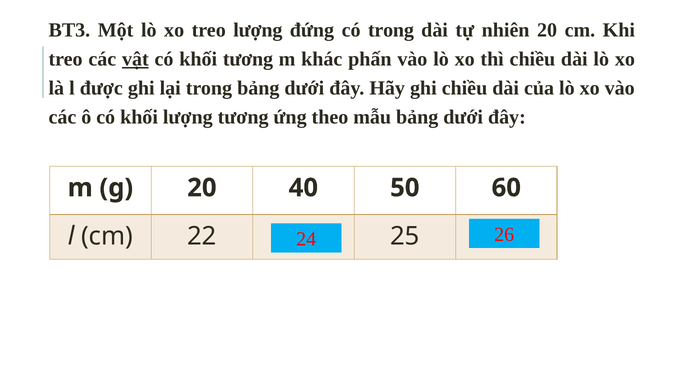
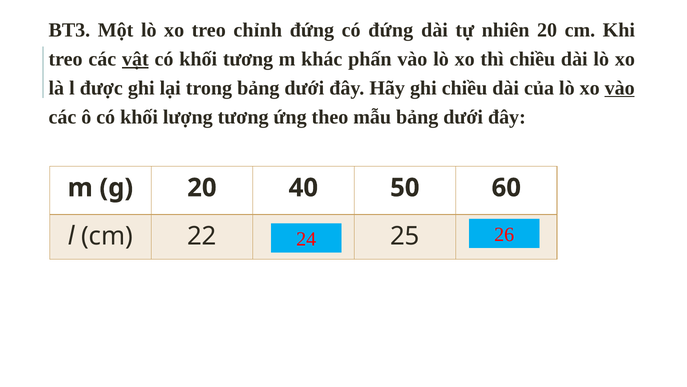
treo lượng: lượng -> chỉnh (258, 30)
có trong: trong -> đứng (391, 30)
vào underline: none -> present (620, 88)
